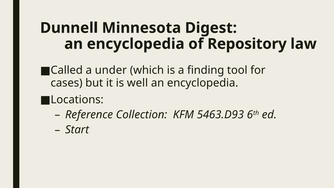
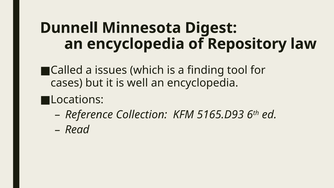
under: under -> issues (111, 70)
5463.D93: 5463.D93 -> 5165.D93 (220, 115)
Start: Start -> Read (77, 130)
